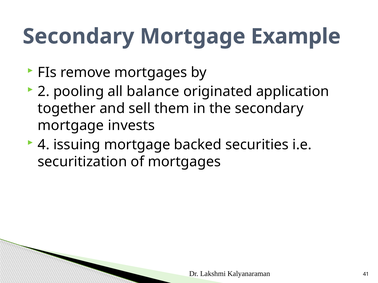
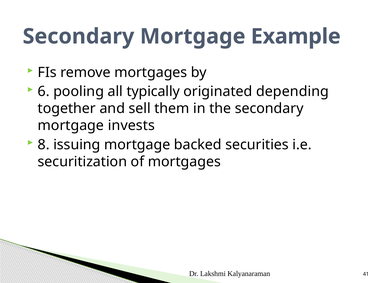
2: 2 -> 6 (44, 92)
balance: balance -> typically (153, 92)
application: application -> depending (292, 92)
4: 4 -> 8 (44, 145)
